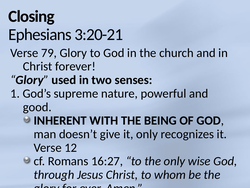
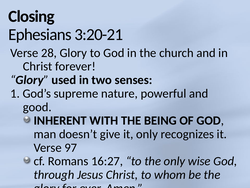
79: 79 -> 28 (49, 53)
12: 12 -> 97 (71, 147)
